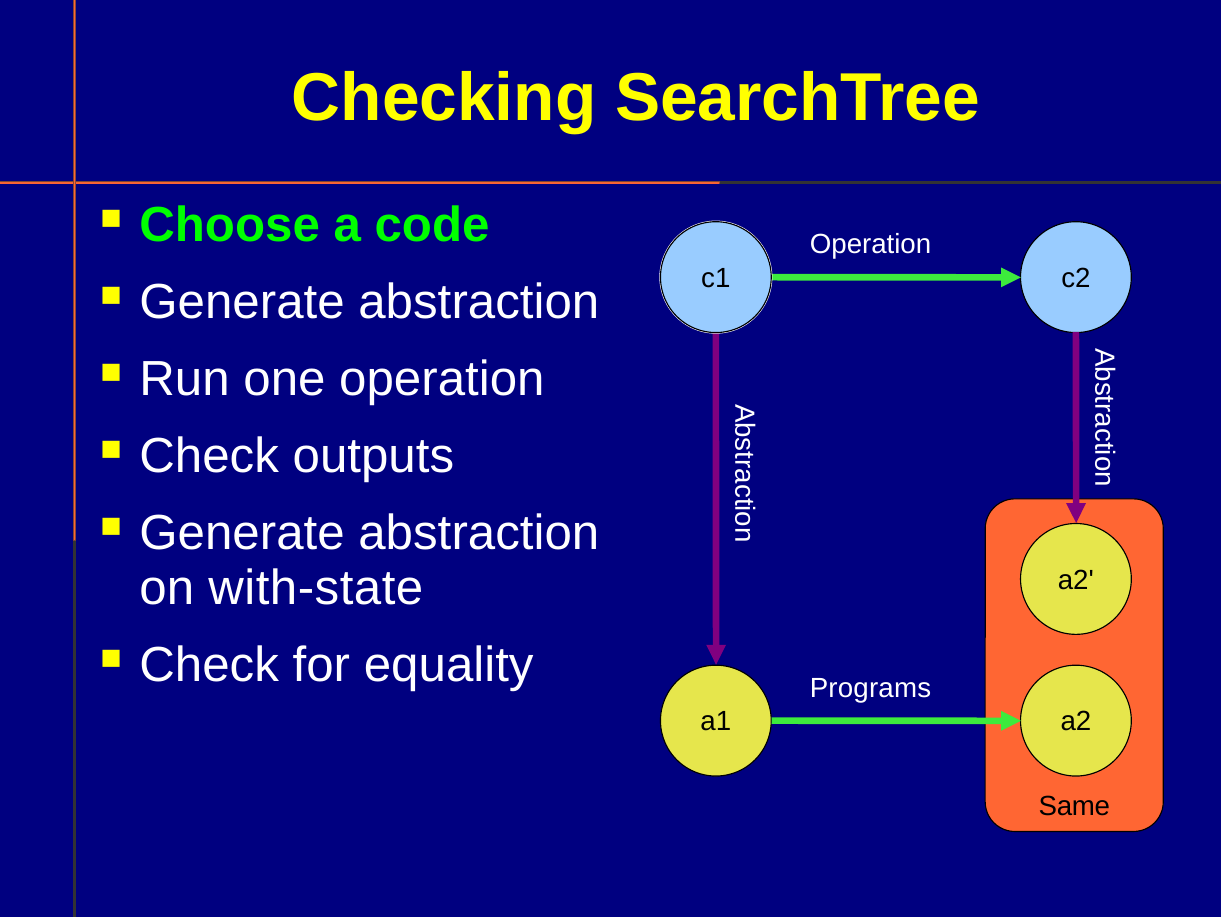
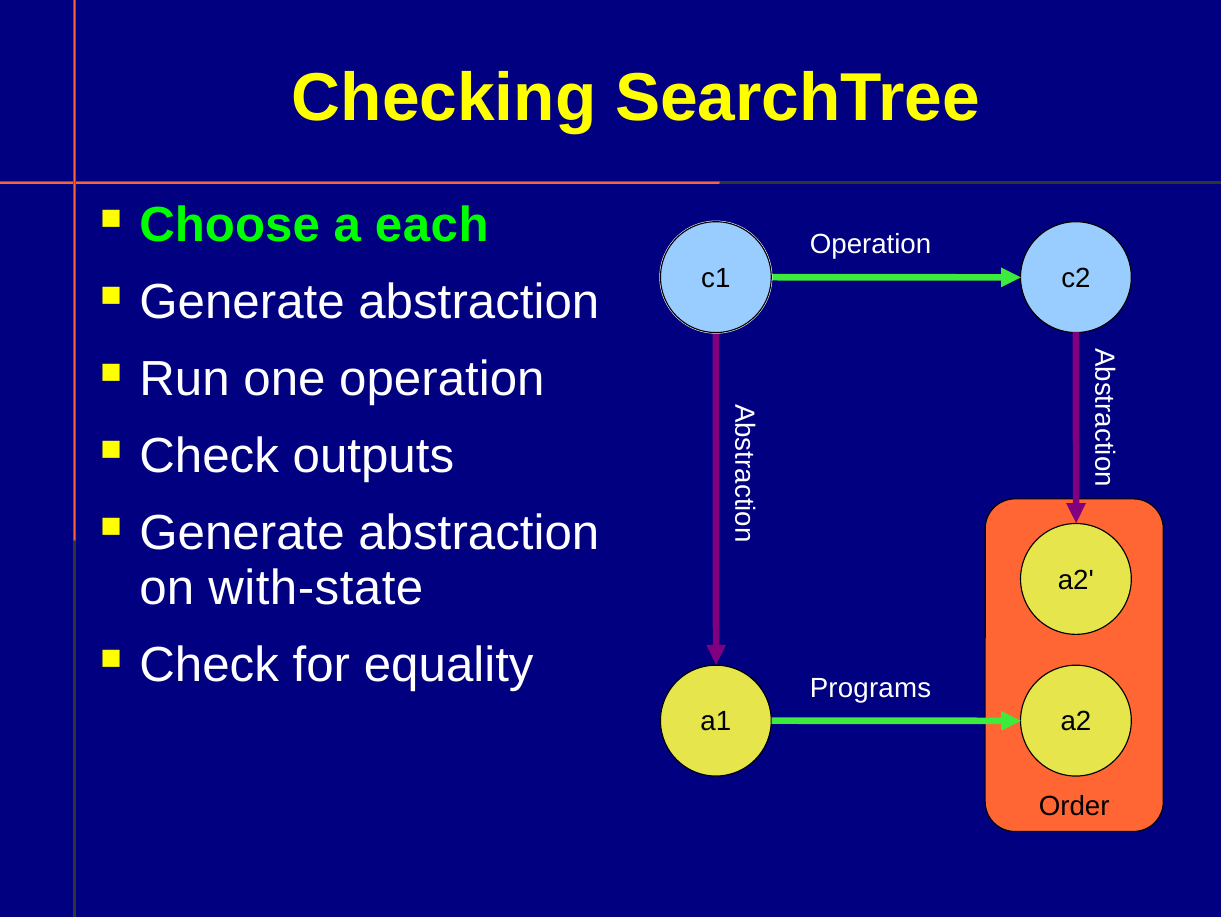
code: code -> each (432, 225)
Same: Same -> Order (1074, 806)
